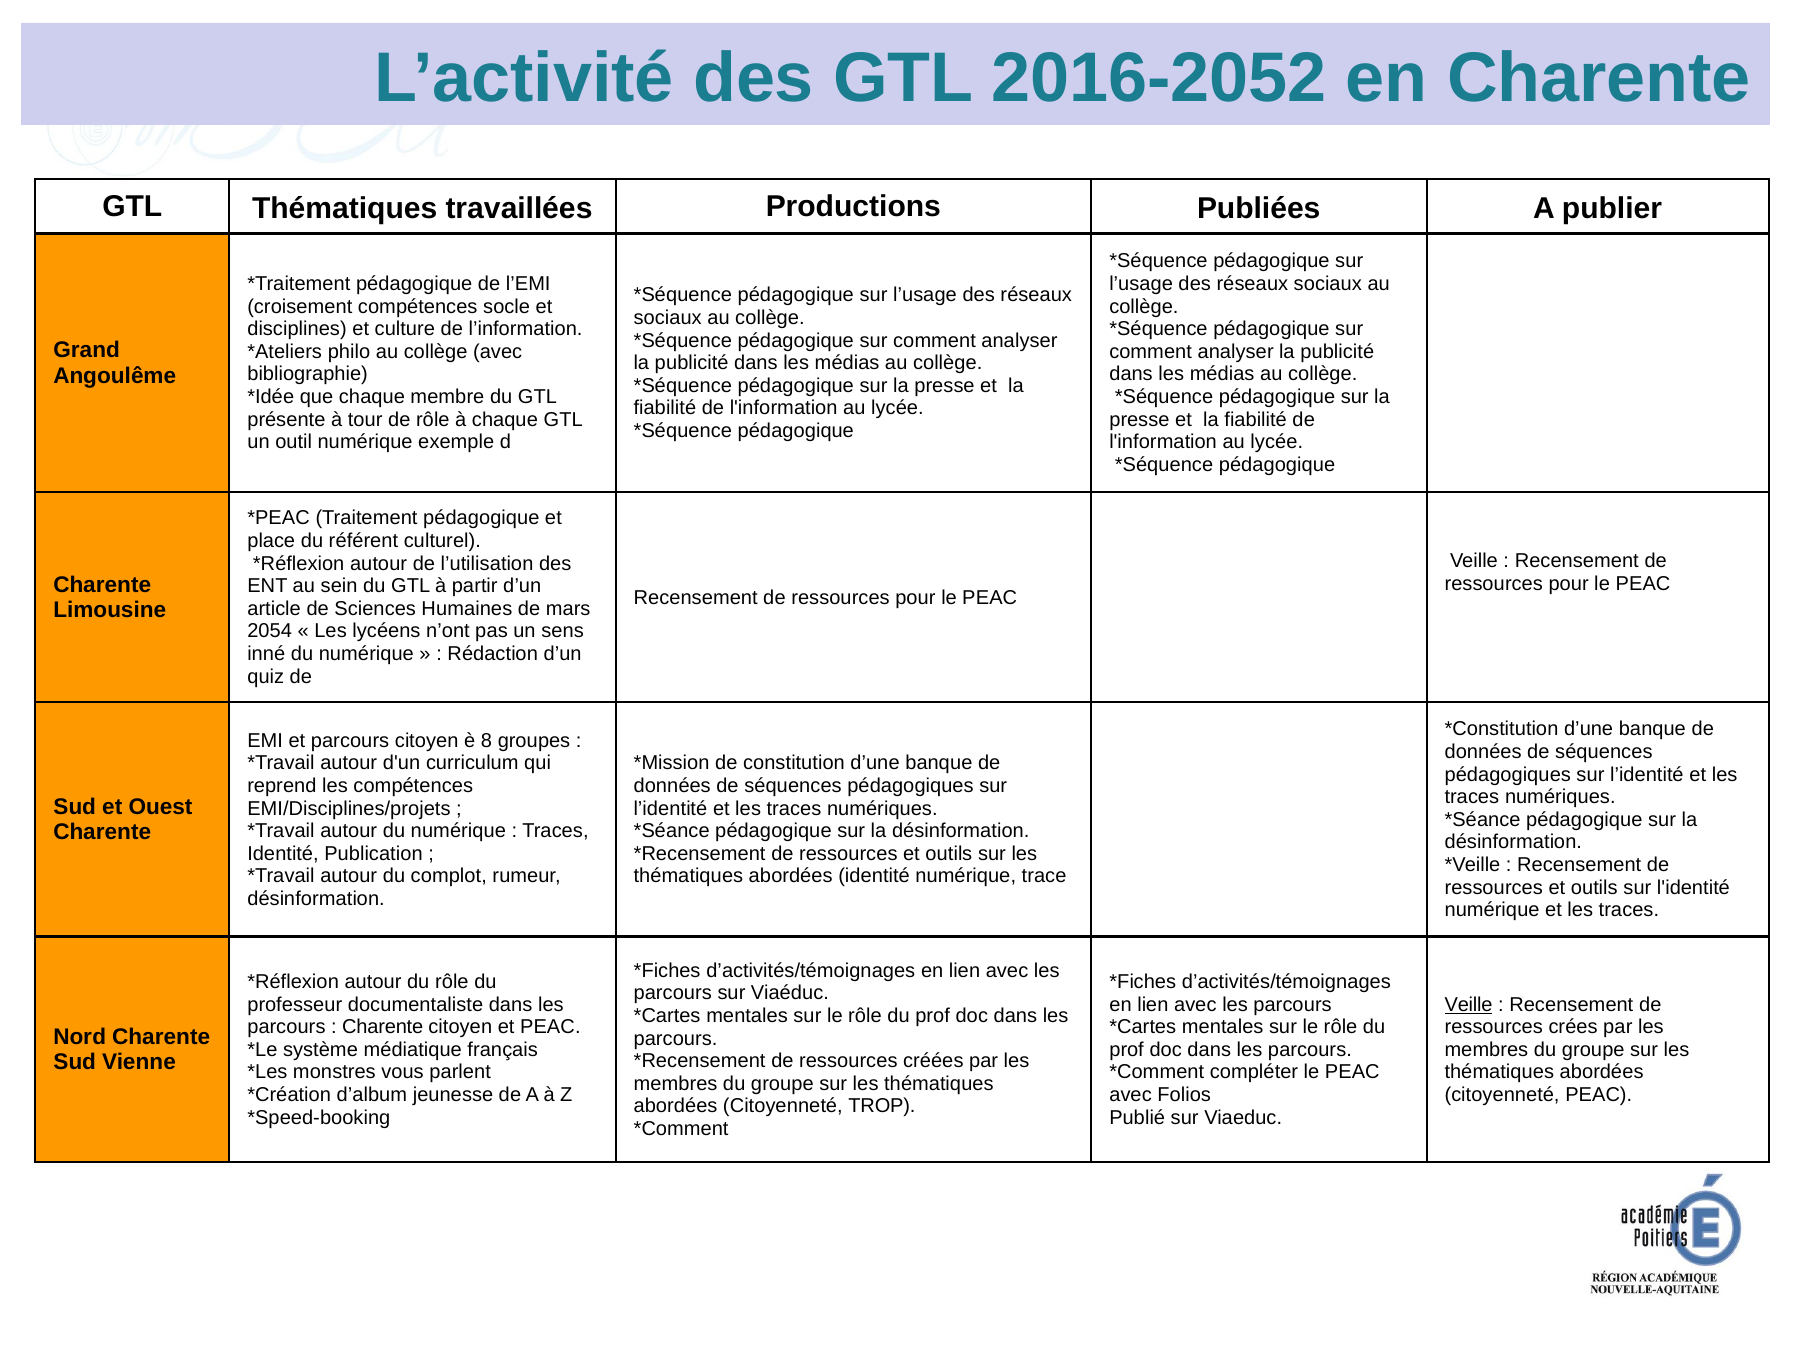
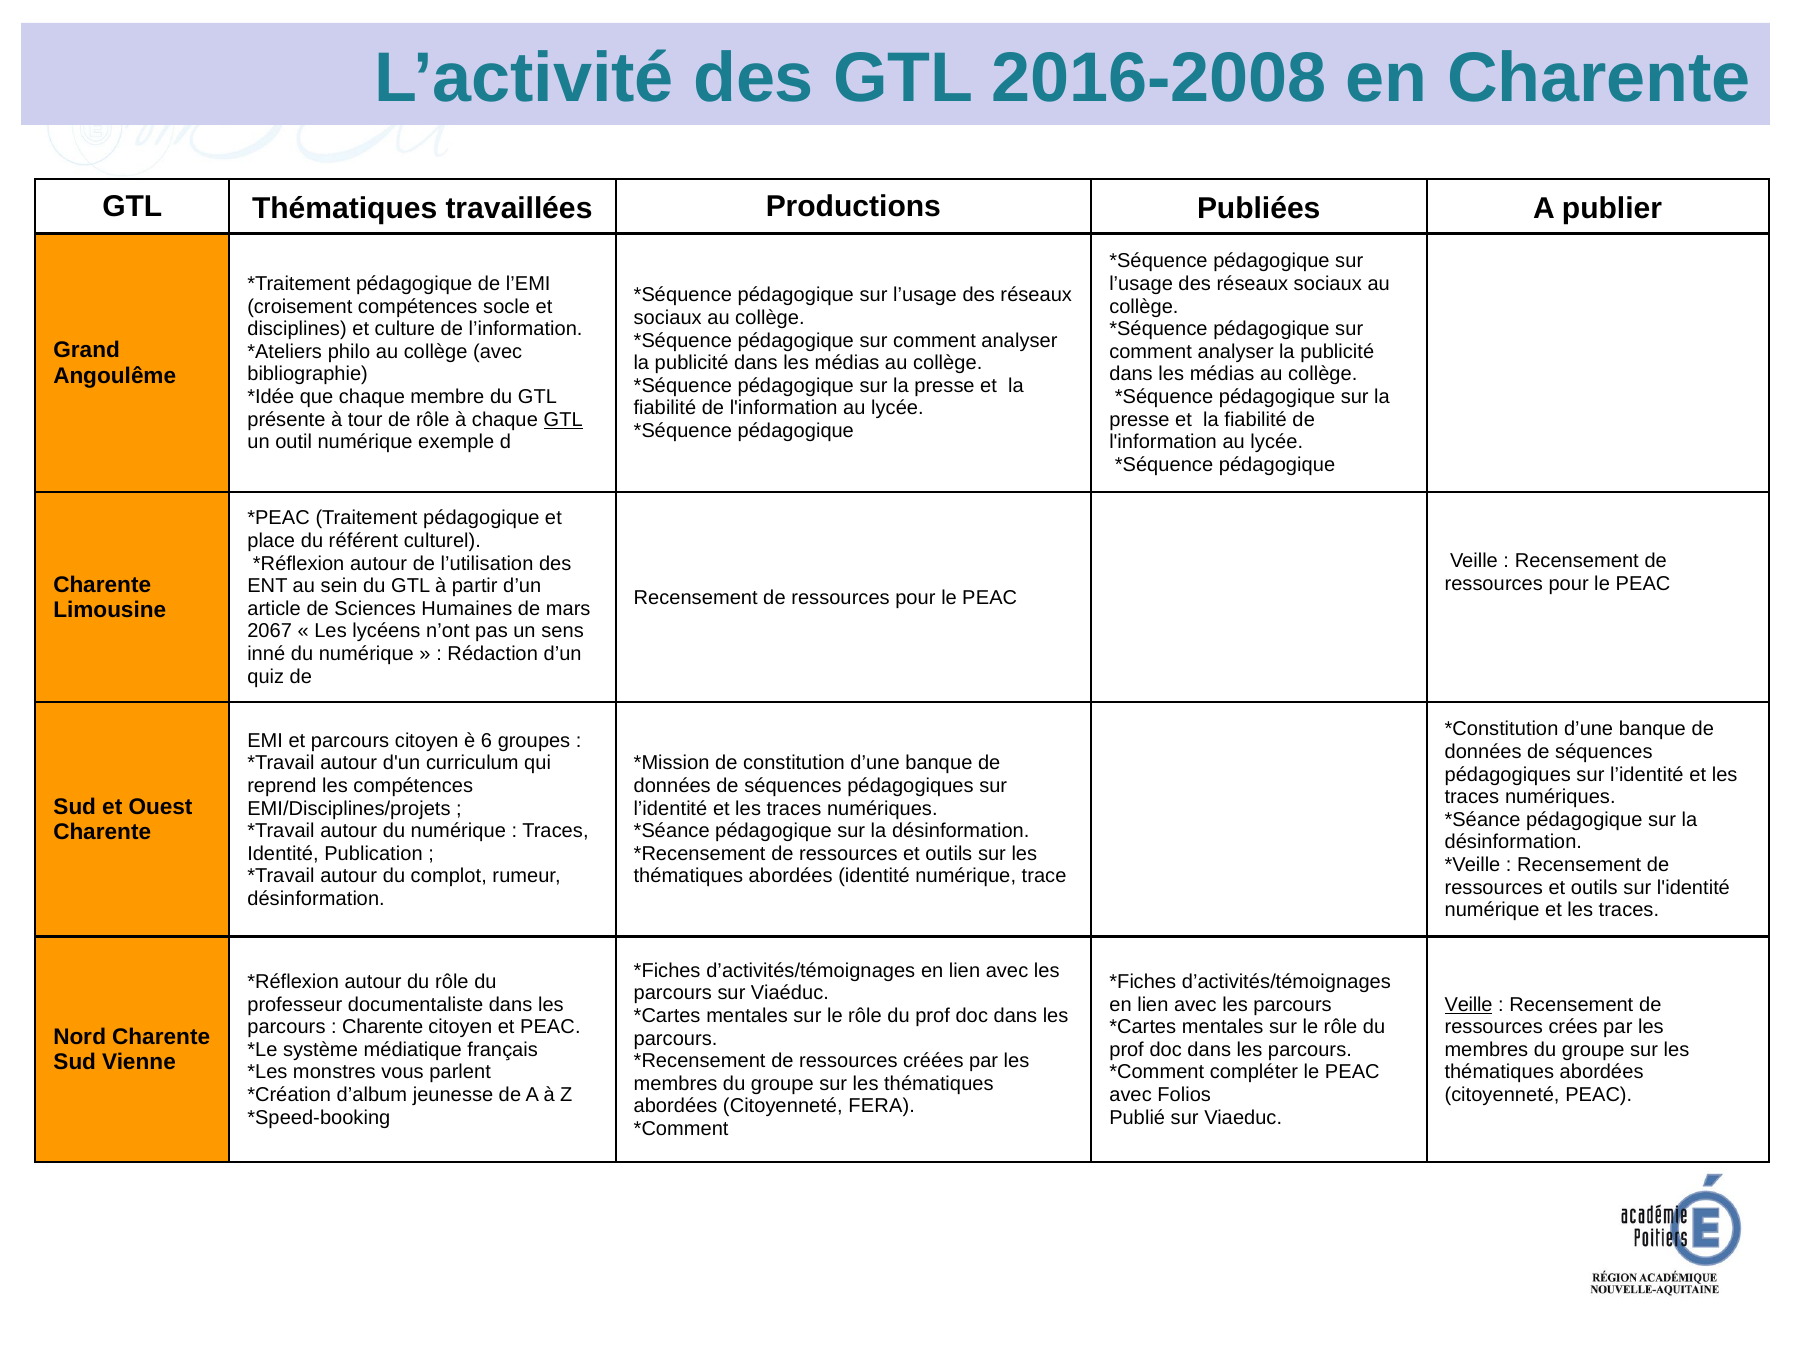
2016-2052: 2016-2052 -> 2016-2008 (1159, 79)
GTL underline: none -> present (563, 419)
2054: 2054 -> 2067 (270, 631)
8: 8 -> 6 (487, 740)
TROP: TROP -> FERA (882, 1106)
